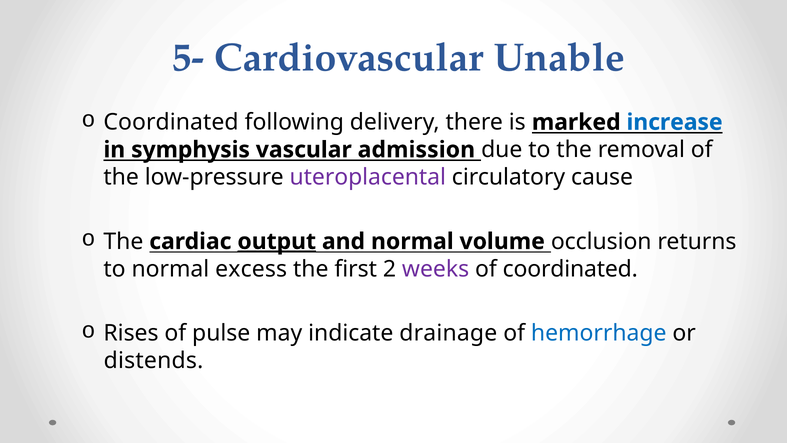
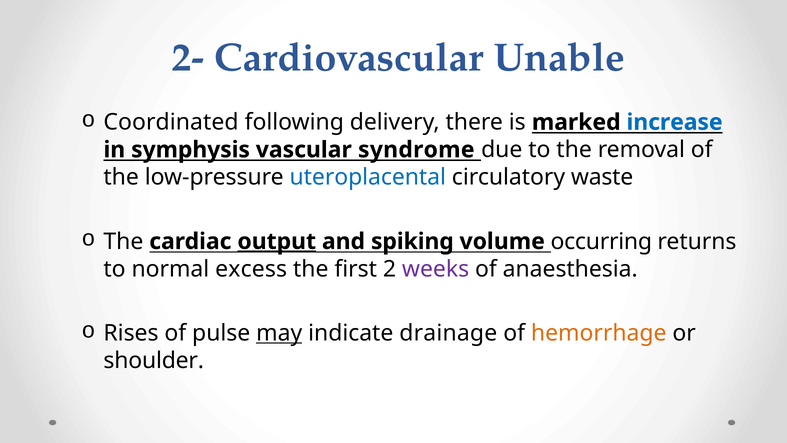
5-: 5- -> 2- (188, 58)
admission: admission -> syndrome (416, 150)
uteroplacental colour: purple -> blue (368, 177)
cause: cause -> waste (602, 177)
and normal: normal -> spiking (412, 241)
occlusion: occlusion -> occurring (601, 241)
of coordinated: coordinated -> anaesthesia (570, 269)
may underline: none -> present (279, 333)
hemorrhage colour: blue -> orange (599, 333)
distends: distends -> shoulder (154, 361)
